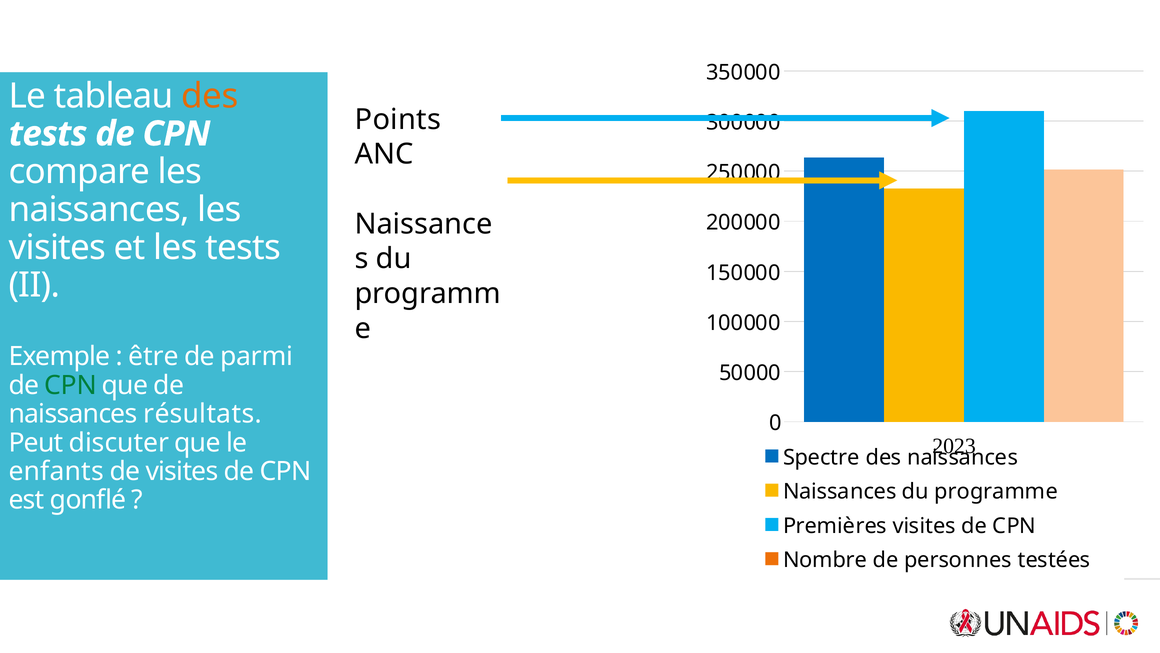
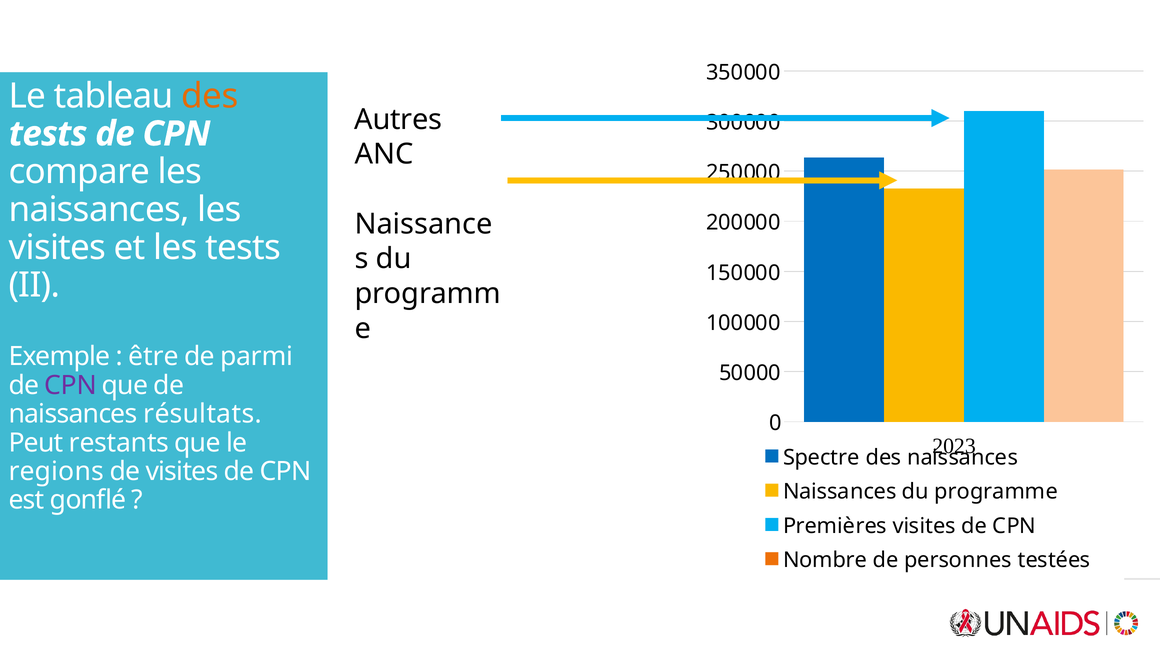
Points: Points -> Autres (398, 119)
CPN colour: green -> purple (71, 385)
discuter: discuter -> restants (119, 442)
enfants: enfants -> regions (56, 471)
